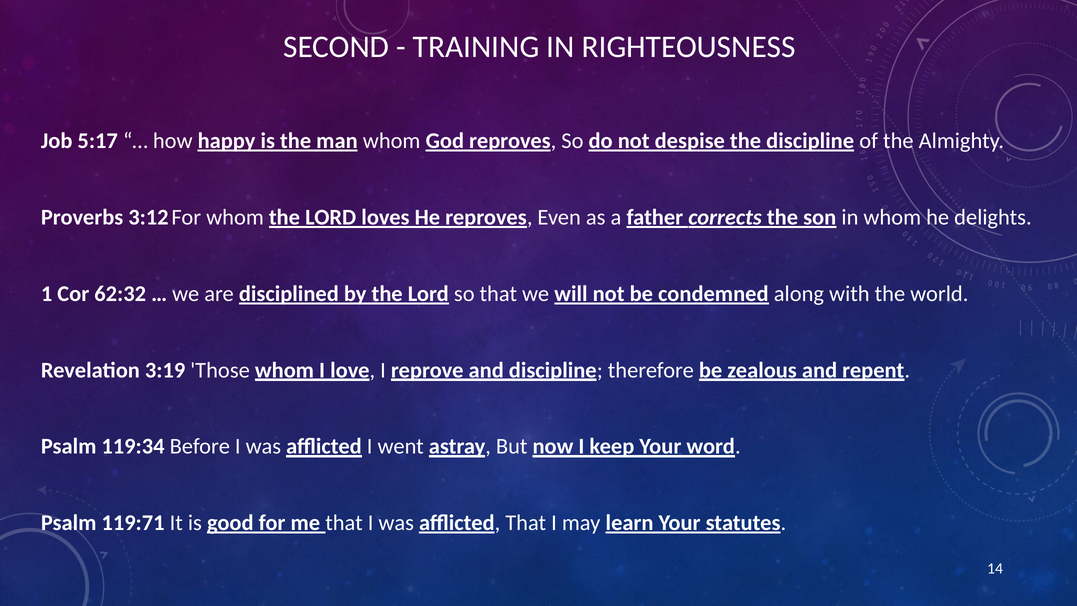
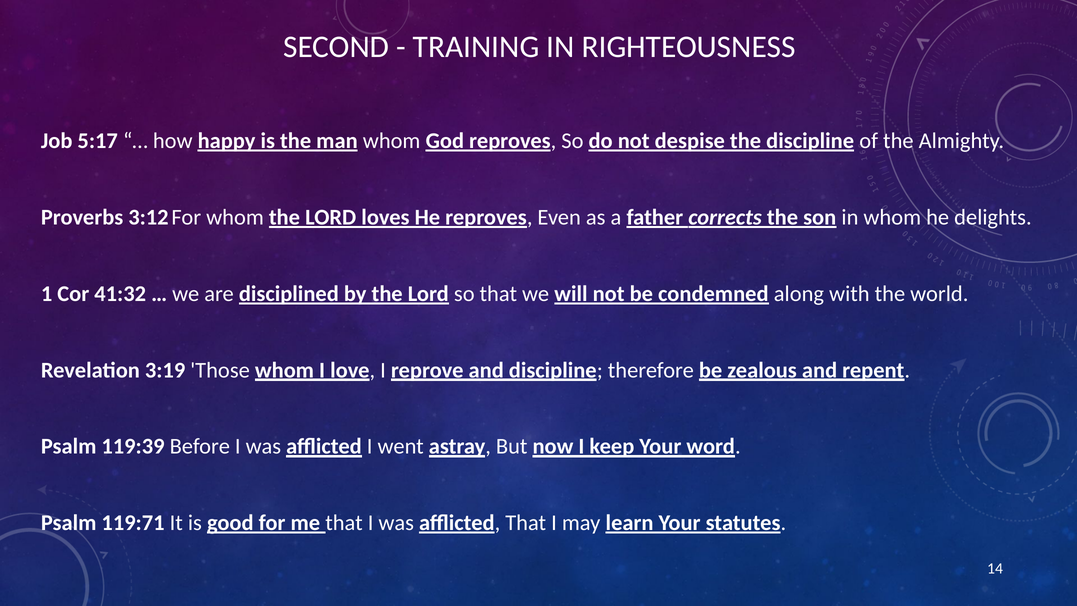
62:32: 62:32 -> 41:32 (120, 294)
119:34: 119:34 -> 119:39 (133, 446)
